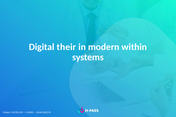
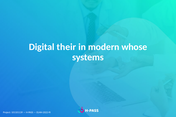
within: within -> whose (134, 47)
